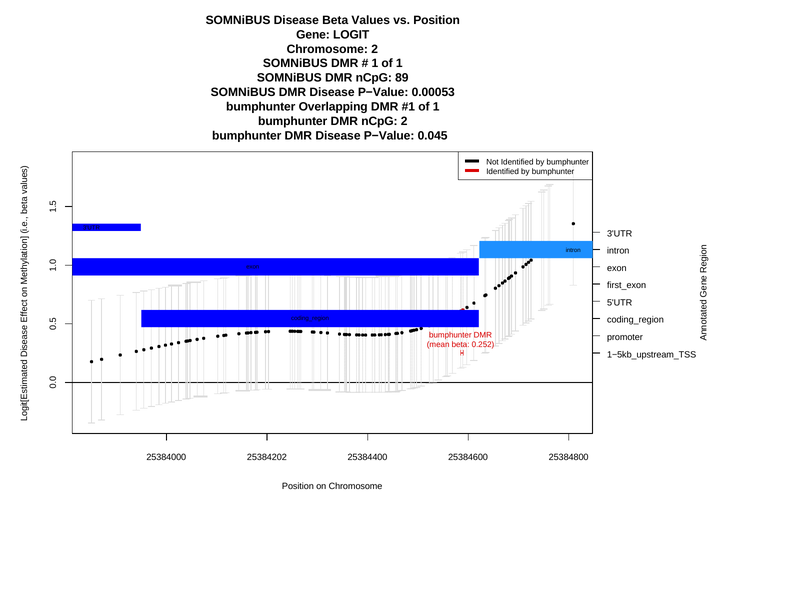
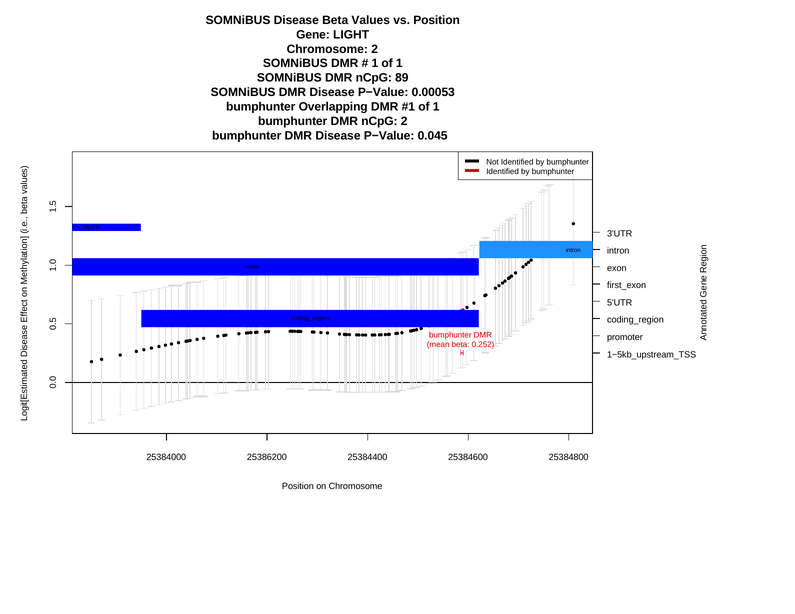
LOGIT: LOGIT -> LIGHT (351, 35)
25384202: 25384202 -> 25386200 (267, 458)
